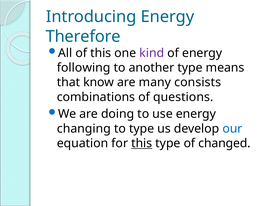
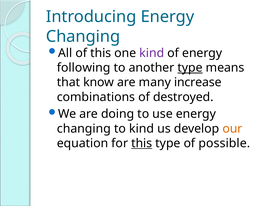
Therefore: Therefore -> Changing (83, 36)
type underline: none -> present (190, 68)
consists: consists -> increase (198, 82)
questions: questions -> destroyed (183, 97)
to type: type -> kind (142, 129)
our colour: blue -> orange (232, 129)
changed: changed -> possible (224, 143)
